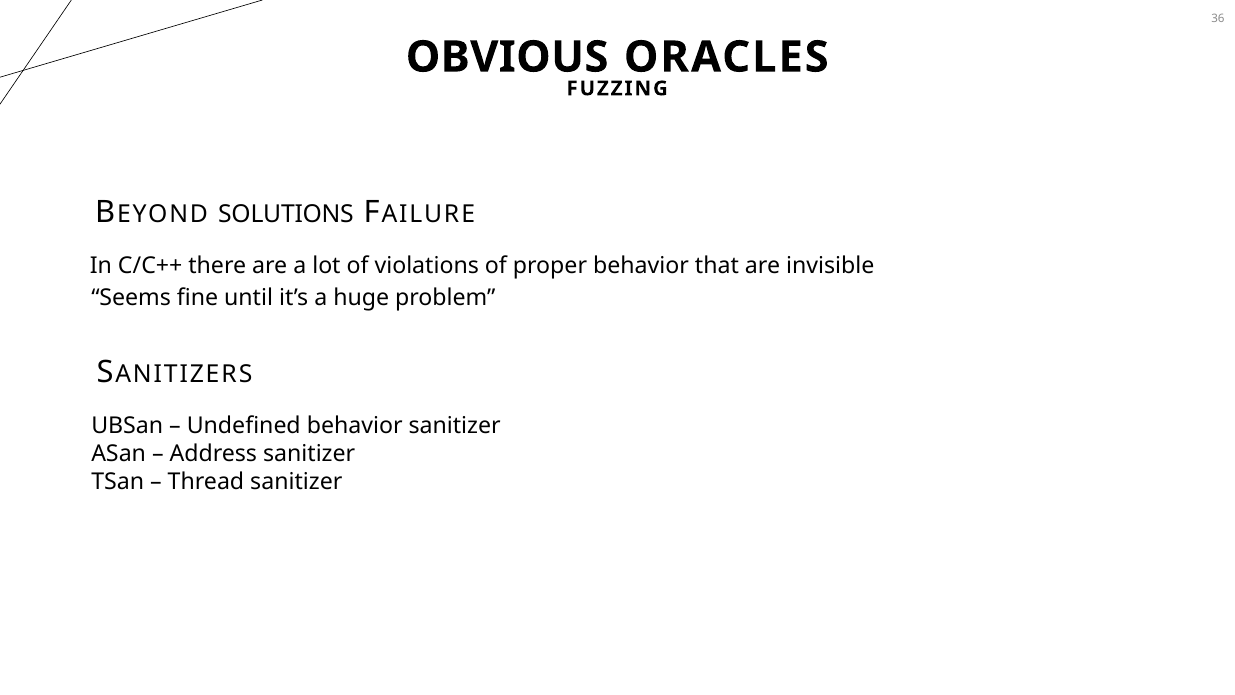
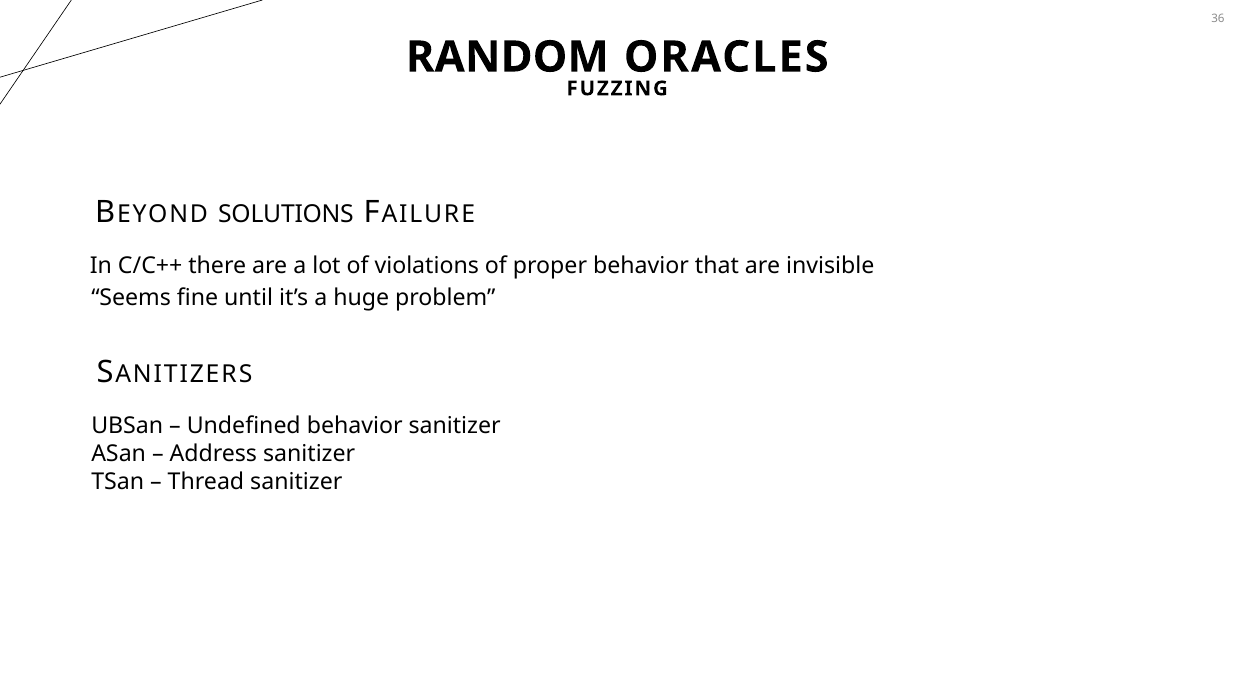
OBVIOUS: OBVIOUS -> RANDOM (507, 57)
